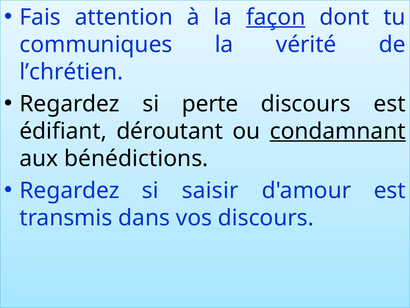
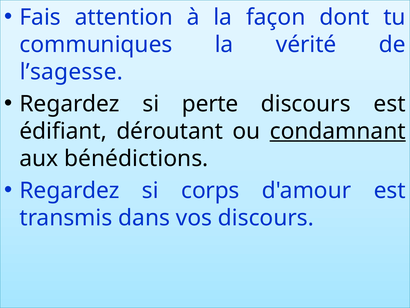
façon underline: present -> none (276, 17)
l’chrétien: l’chrétien -> l’sagesse (71, 72)
saisir: saisir -> corps (210, 190)
